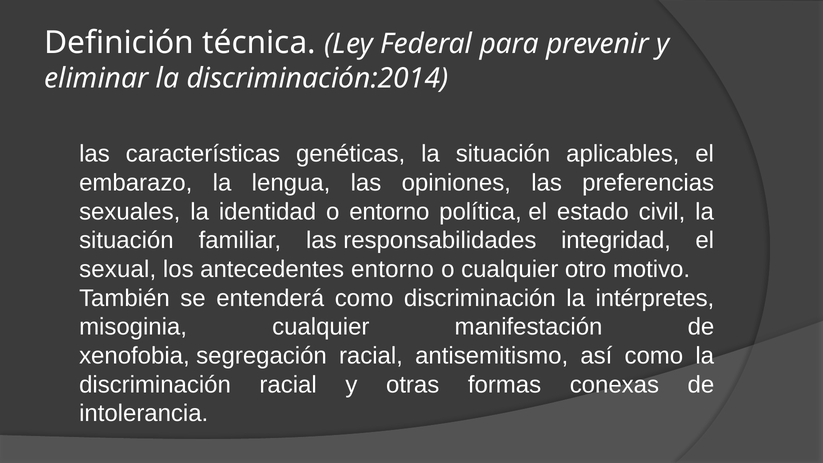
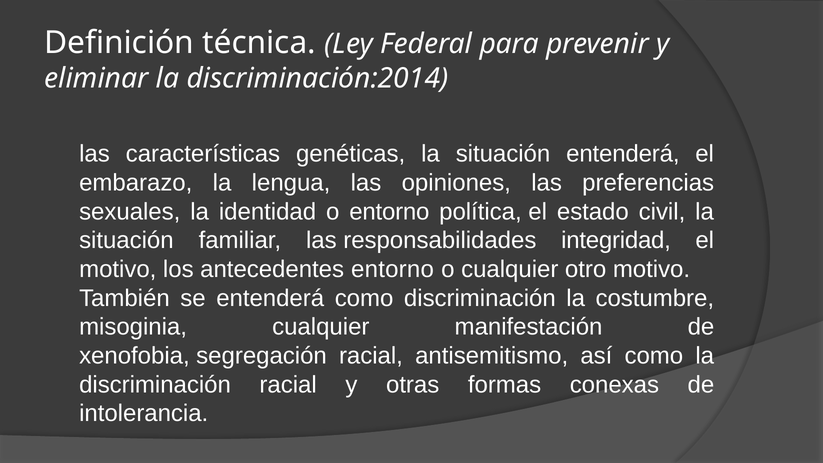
situación aplicables: aplicables -> entenderá (623, 154)
sexual: sexual -> motivo (118, 269)
intérpretes: intérpretes -> costumbre (655, 298)
